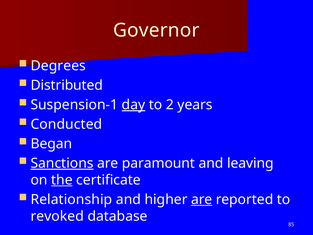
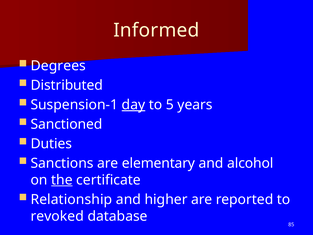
Governor: Governor -> Informed (156, 30)
2: 2 -> 5 (170, 105)
Conducted: Conducted -> Sanctioned (66, 124)
Began: Began -> Duties (51, 144)
Sanctions underline: present -> none (62, 163)
paramount: paramount -> elementary (158, 163)
leaving: leaving -> alcohol (250, 163)
are underline: present -> none (202, 199)
